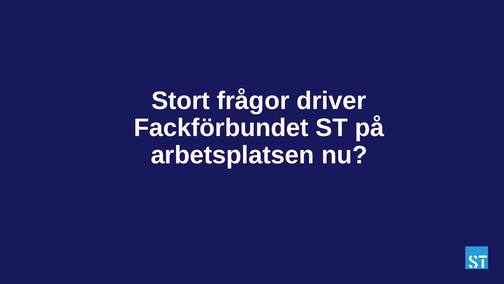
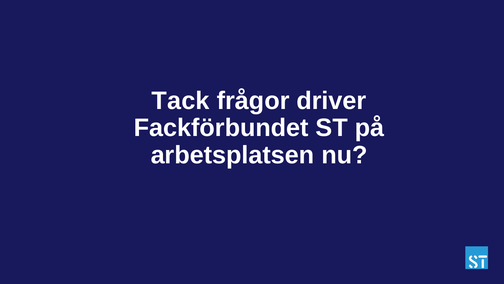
Stort: Stort -> Tack (181, 101)
